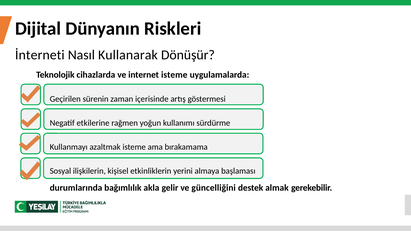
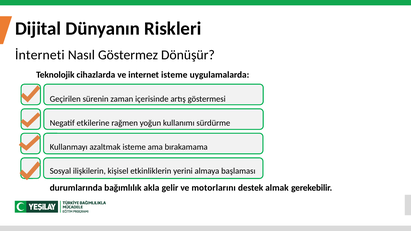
Kullanarak: Kullanarak -> Göstermez (128, 55)
güncelliğini: güncelliğini -> motorlarını (214, 188)
